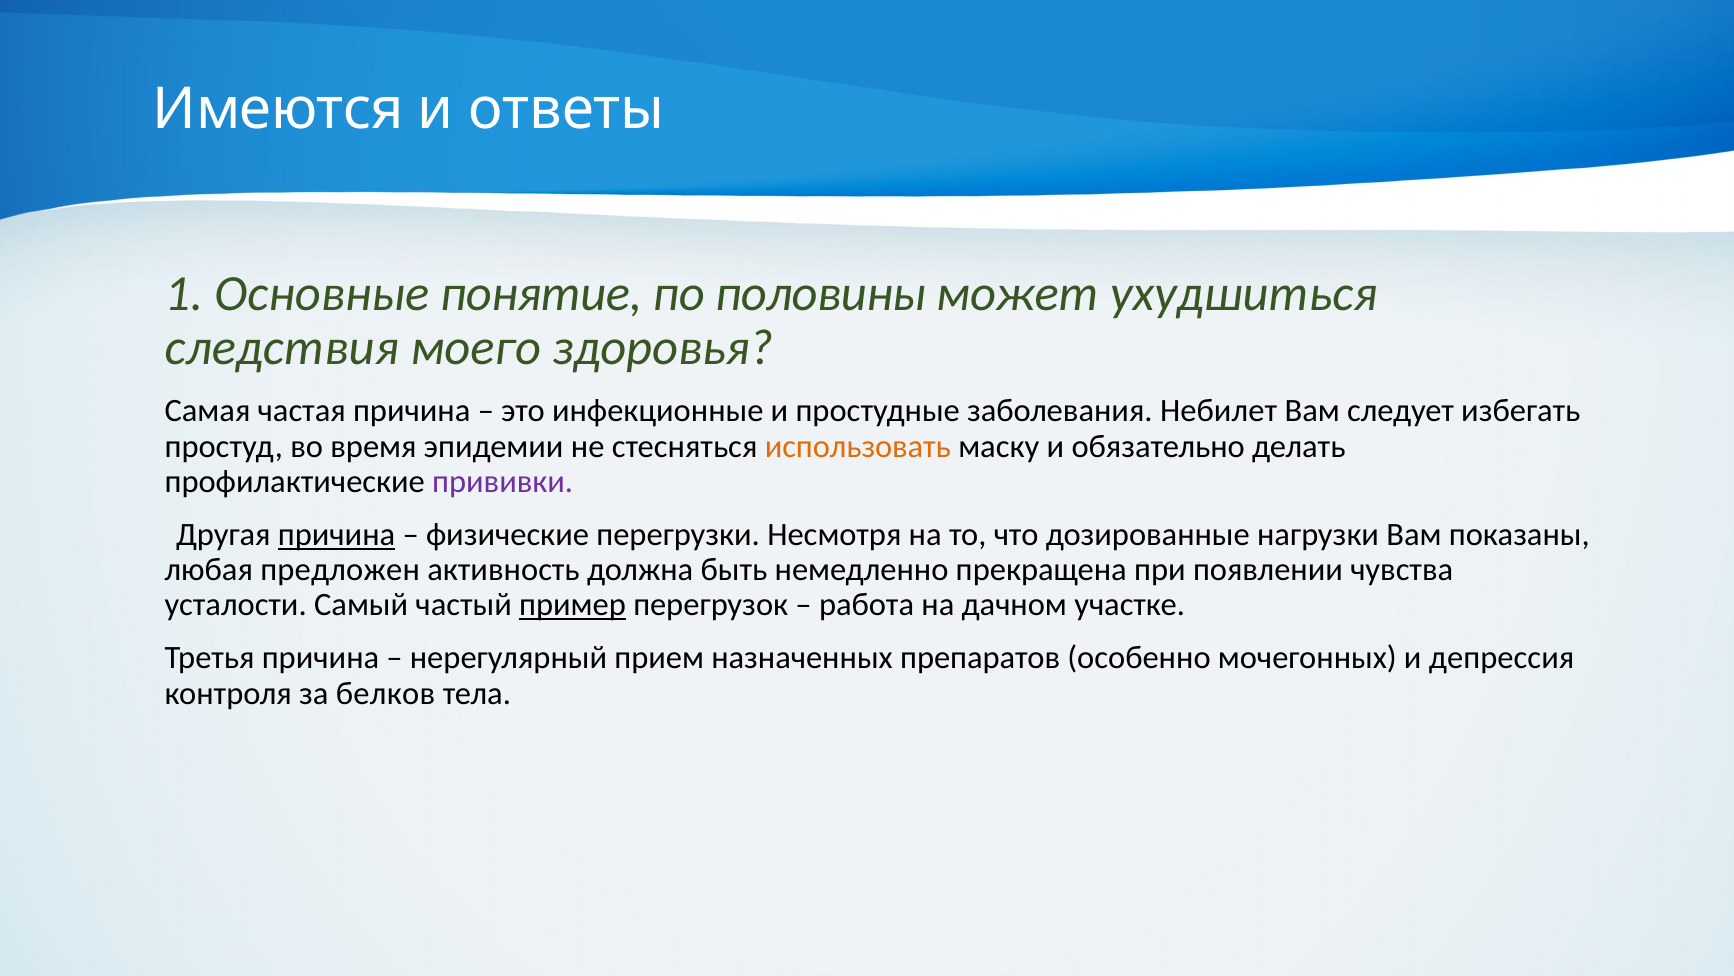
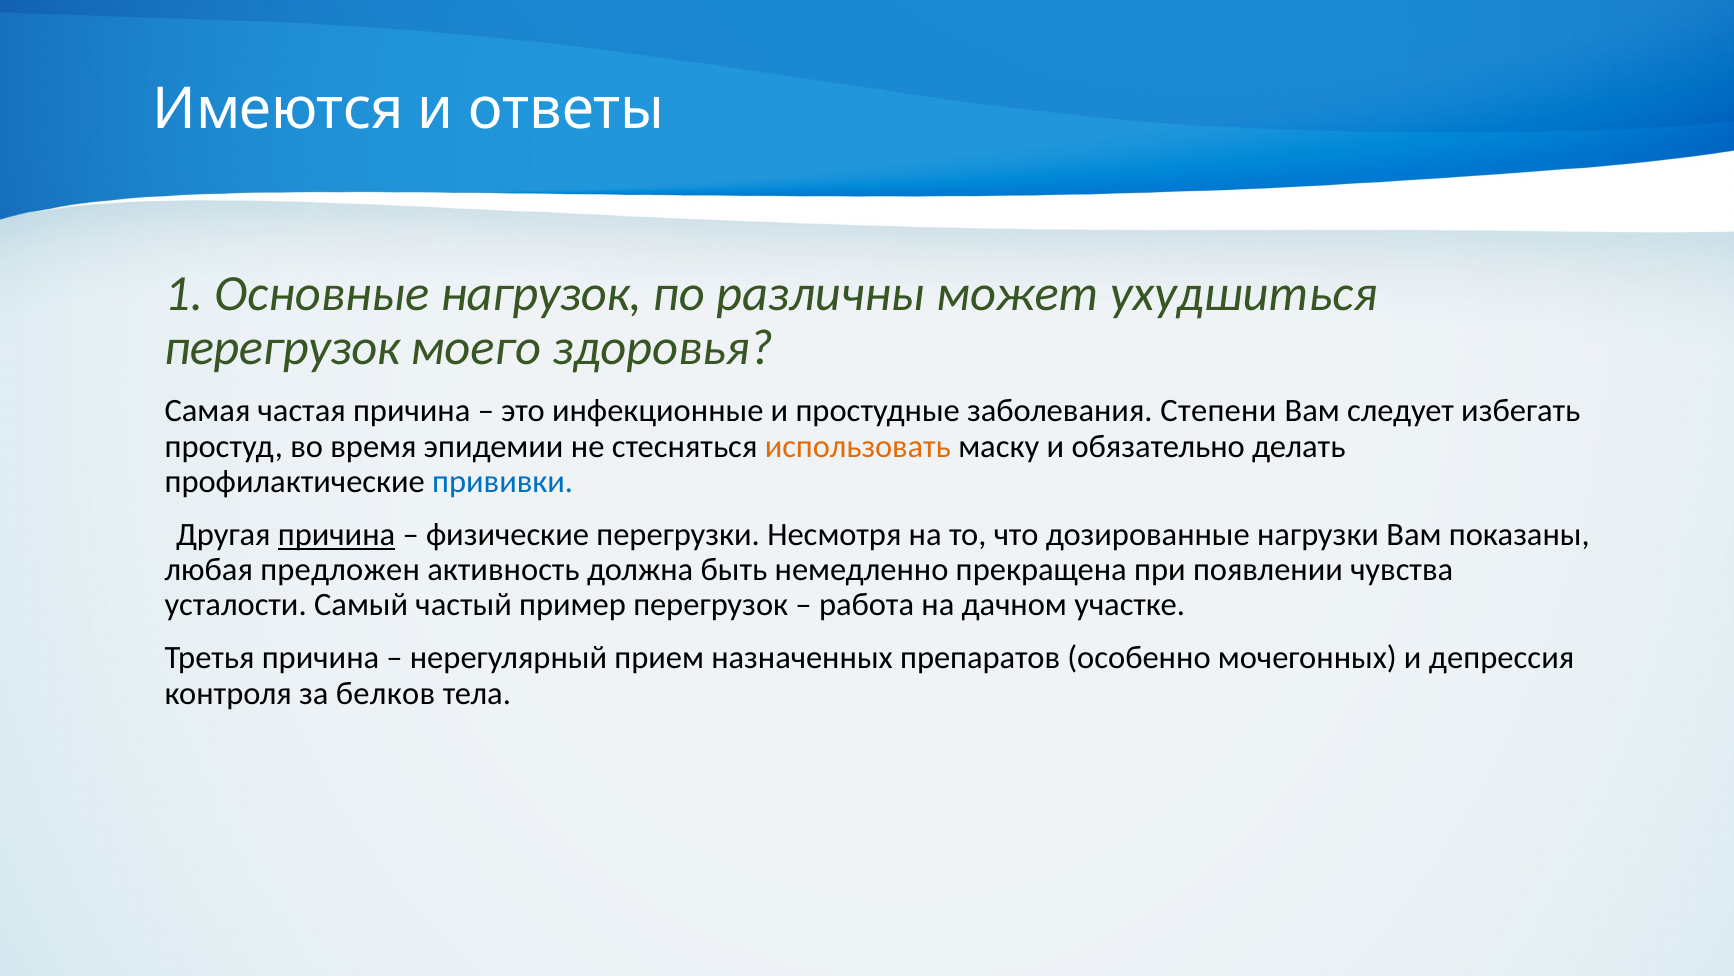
понятие: понятие -> нагрузок (541, 293)
половины: половины -> различны (820, 293)
следствия: следствия -> перегрузок (282, 348)
Небилет: Небилет -> Степени (1218, 411)
прививки colour: purple -> blue (503, 481)
пример underline: present -> none (573, 605)
